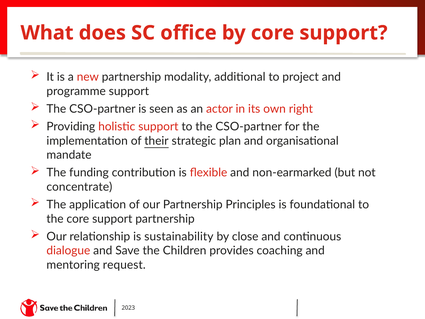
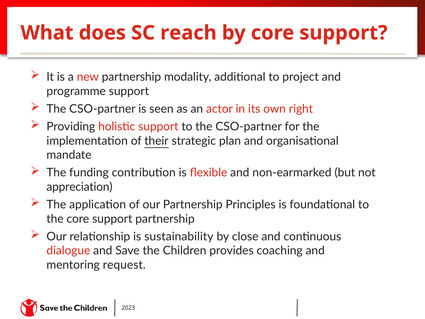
office: office -> reach (188, 33)
concentrate: concentrate -> appreciation (79, 187)
